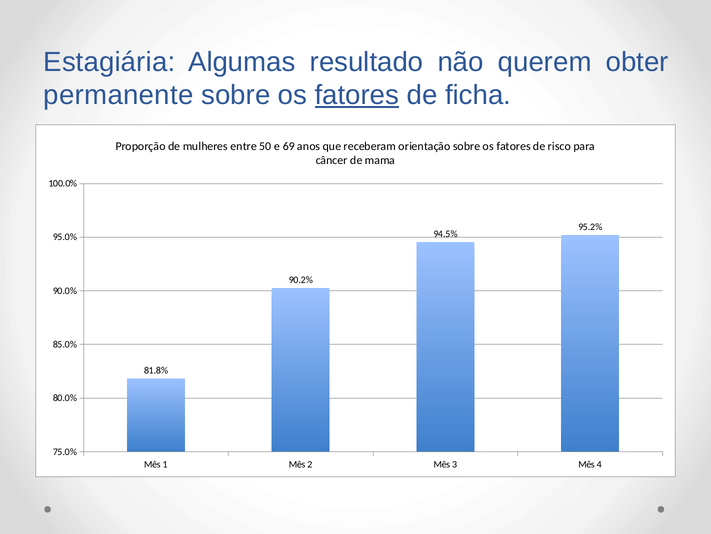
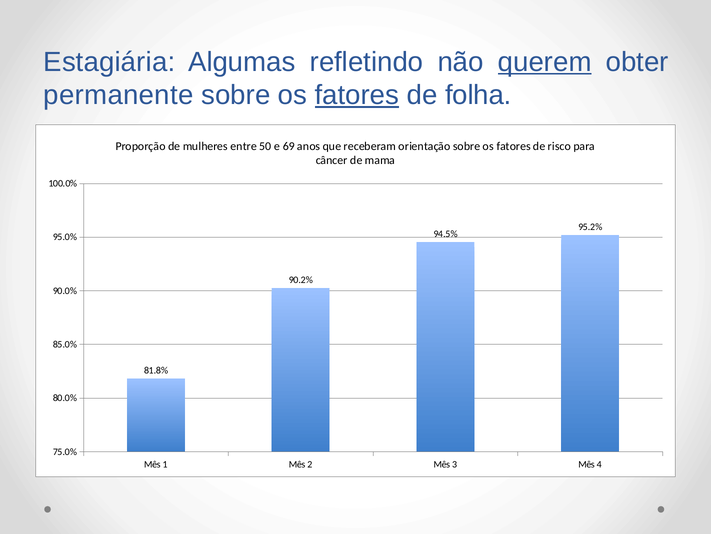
resultado: resultado -> refletindo (367, 62)
querem underline: none -> present (545, 62)
ficha: ficha -> folha (478, 95)
